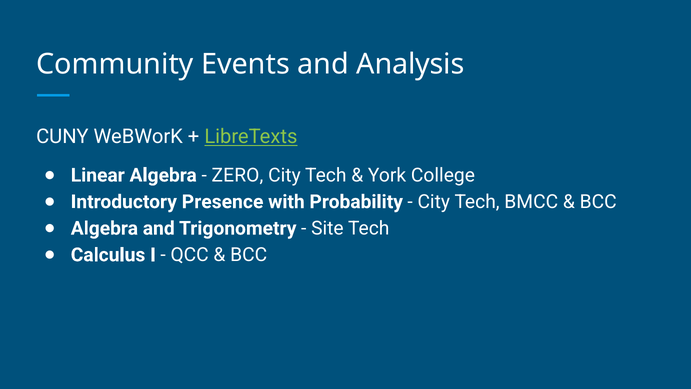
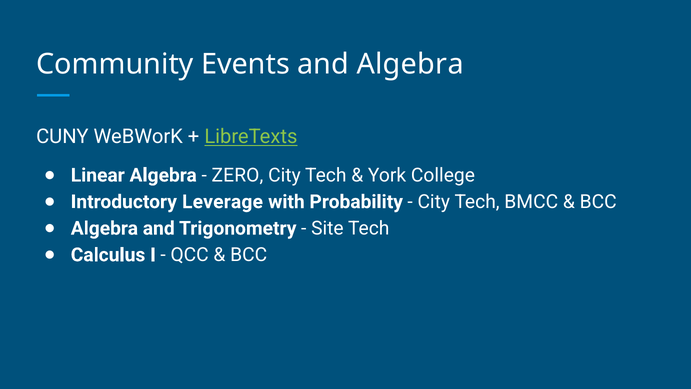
and Analysis: Analysis -> Algebra (410, 64)
Presence: Presence -> Leverage (223, 202)
